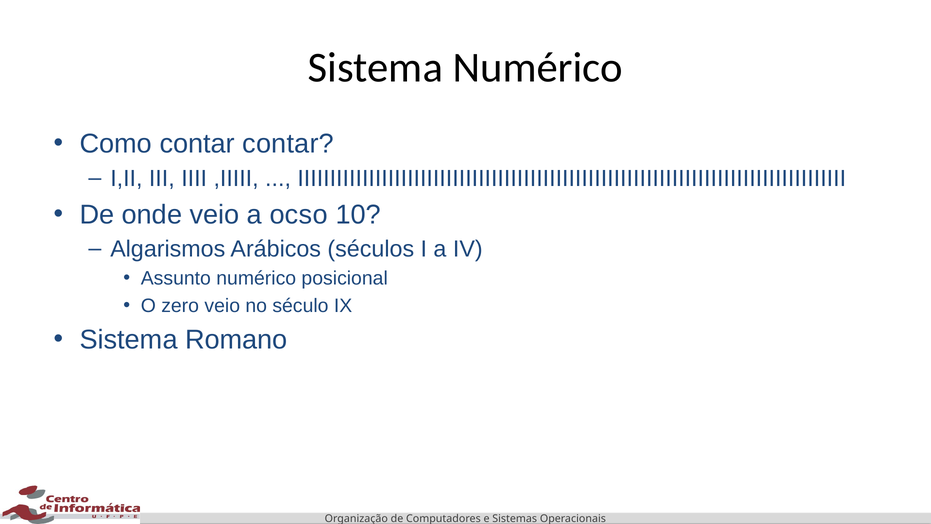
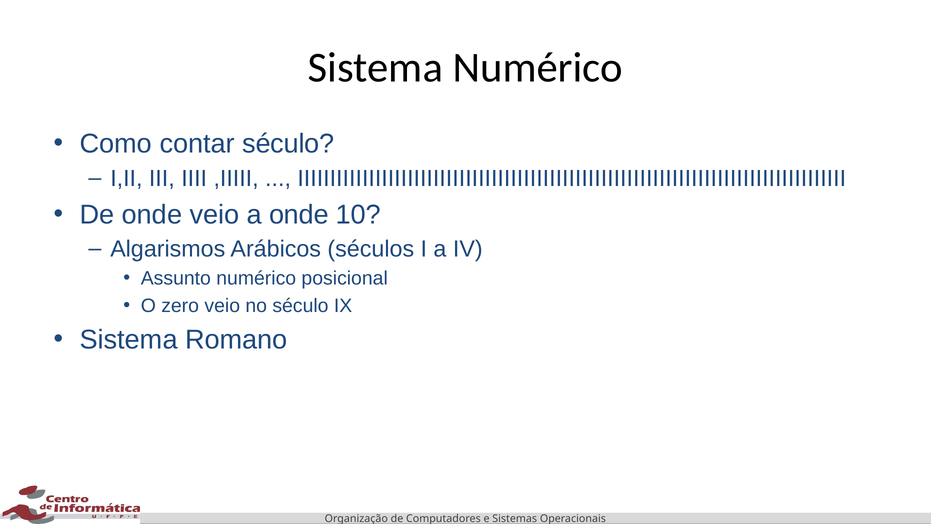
contar contar: contar -> século (288, 144)
a ocso: ocso -> onde (299, 215)
